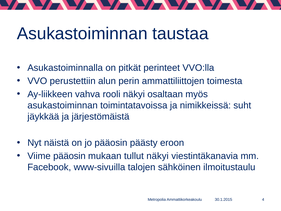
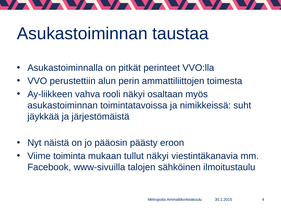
Viime pääosin: pääosin -> toiminta (69, 156)
